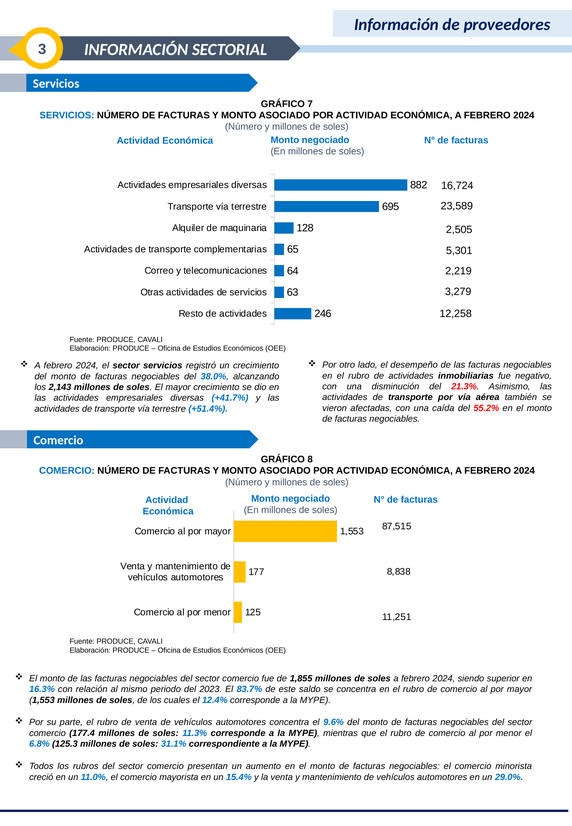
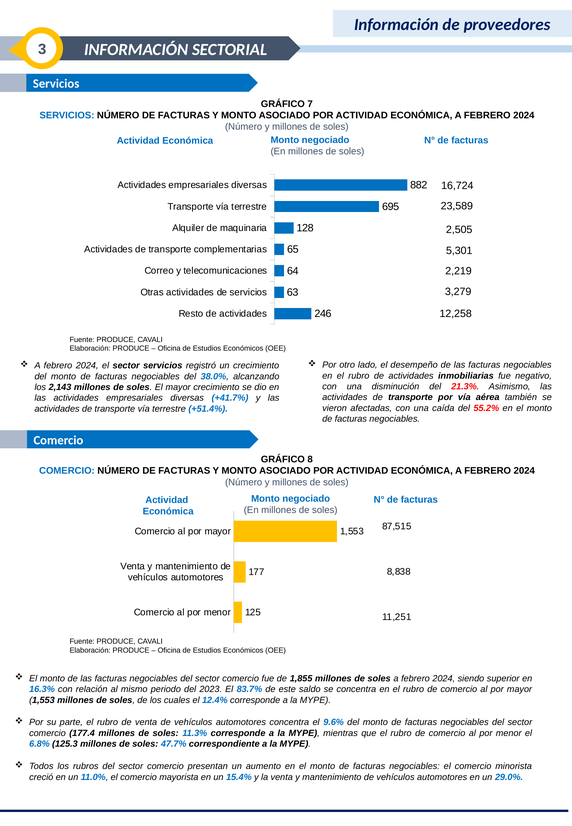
31.1%: 31.1% -> 47.7% (174, 744)
